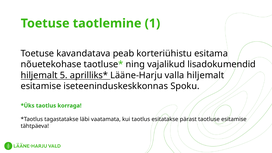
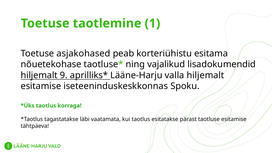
kavandatava: kavandatava -> asjakohased (83, 54)
5: 5 -> 9 (64, 75)
